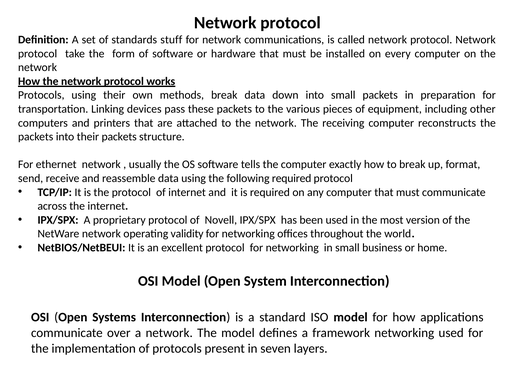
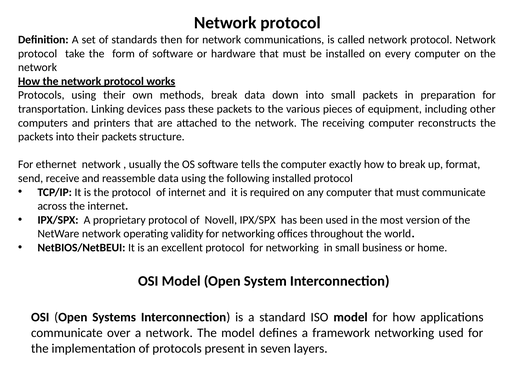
stuff: stuff -> then (171, 40)
following required: required -> installed (292, 178)
